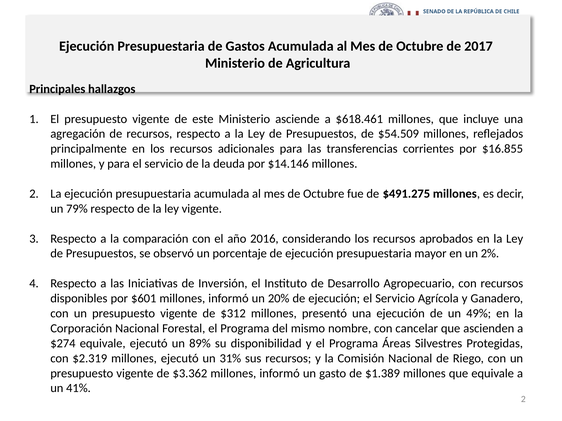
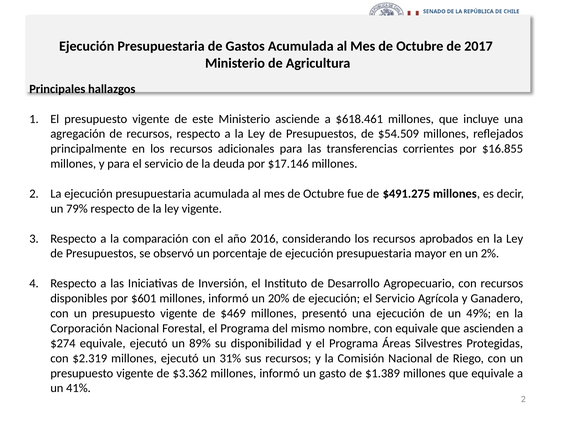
$14.146: $14.146 -> $17.146 (288, 164)
$312: $312 -> $469 (233, 314)
con cancelar: cancelar -> equivale (417, 329)
